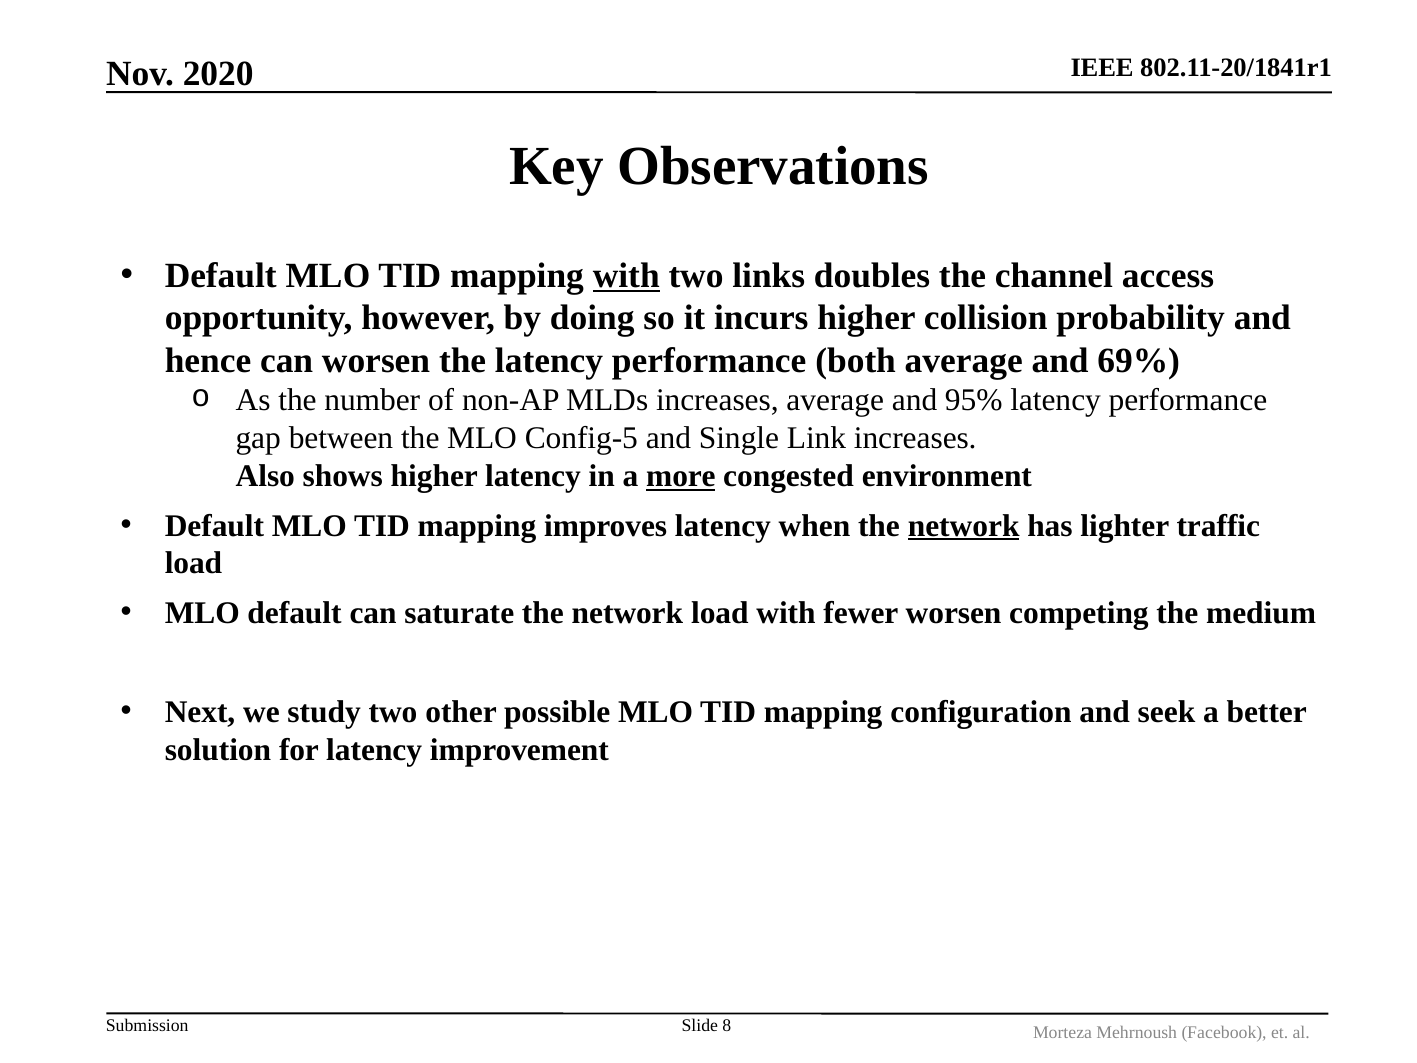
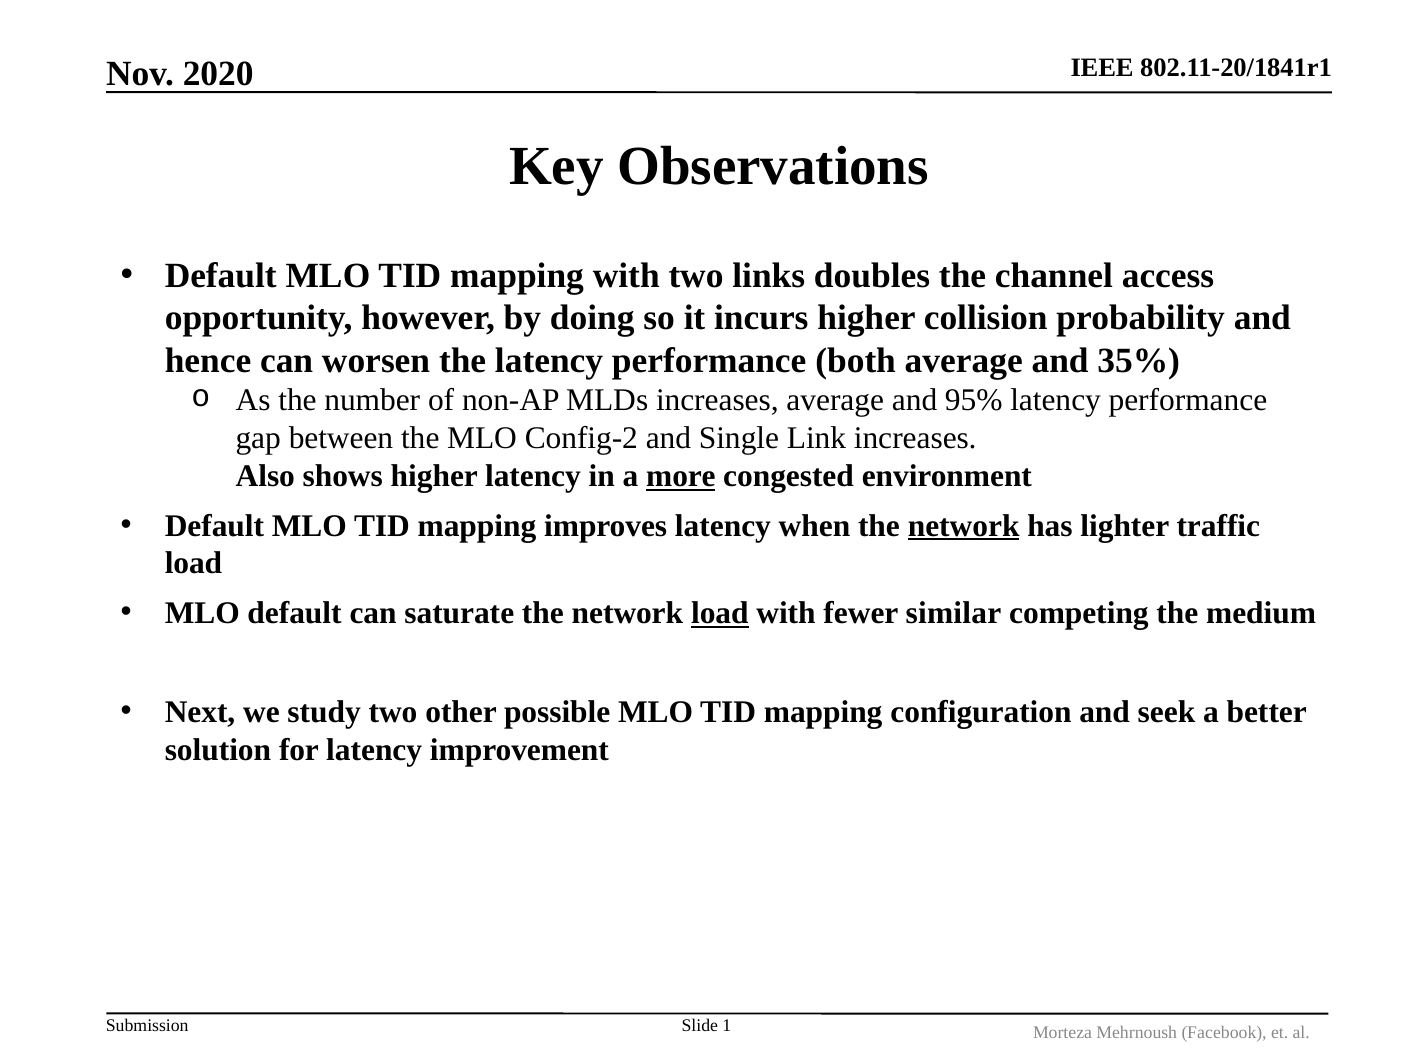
with underline: present -> none (626, 276)
69%: 69% -> 35% (1139, 361)
Config-5: Config-5 -> Config-2 (581, 438)
load underline: none -> present (720, 613)
fewer worsen: worsen -> similar (953, 613)
8: 8 -> 1 (727, 1025)
